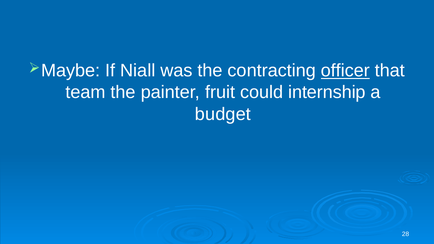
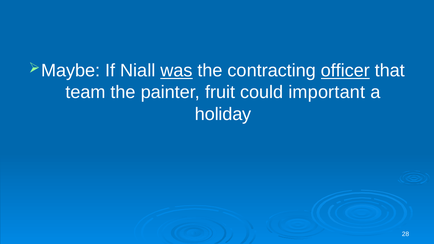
was underline: none -> present (176, 71)
internship: internship -> important (327, 92)
budget: budget -> holiday (223, 114)
